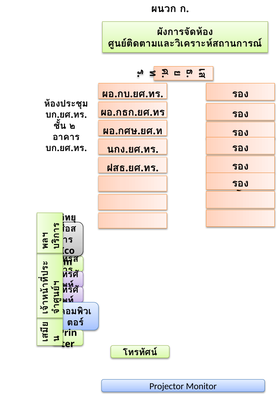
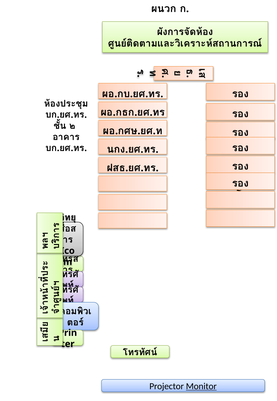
Monitor underline: none -> present (201, 385)
